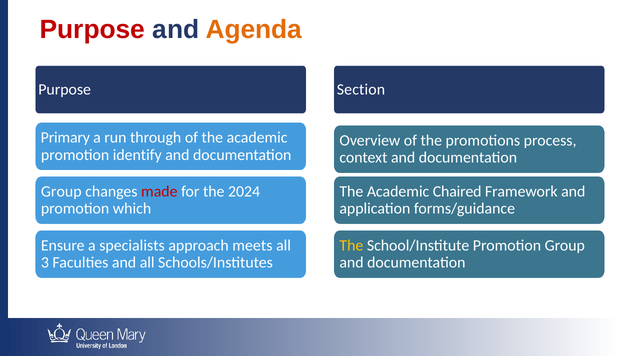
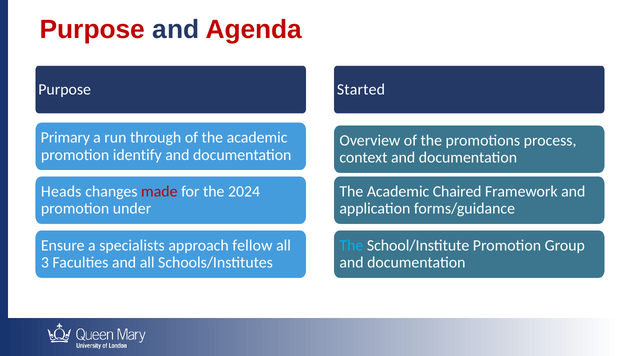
Agenda colour: orange -> red (254, 30)
Section: Section -> Started (361, 89)
Group: Group -> Heads (61, 192)
which: which -> under (132, 209)
meets: meets -> fellow (252, 246)
The colour: yellow -> light blue (351, 246)
